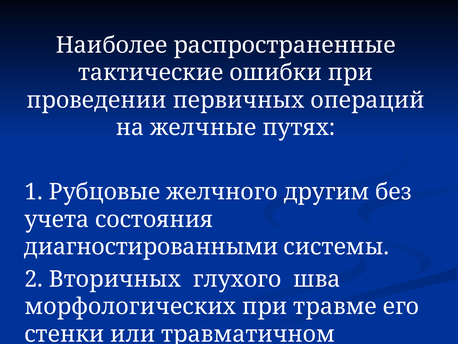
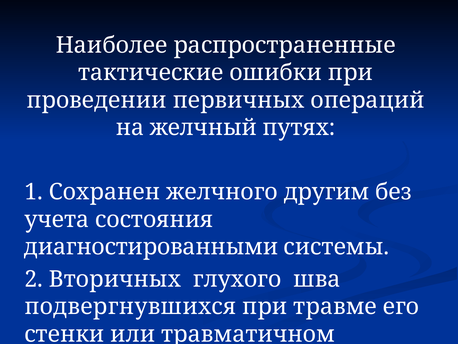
желчные: желчные -> желчный (203, 128)
Рубцовые: Рубцовые -> Сохранен (105, 192)
морфологических: морфологических -> подвергнувшихся (130, 306)
